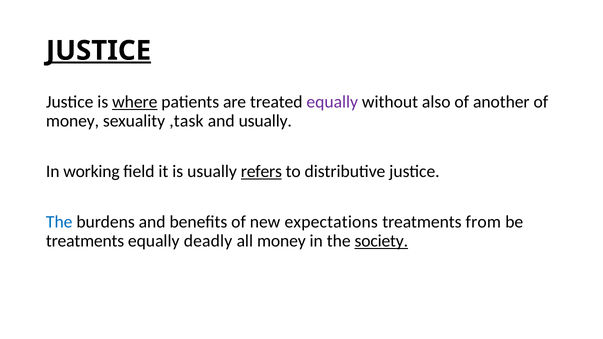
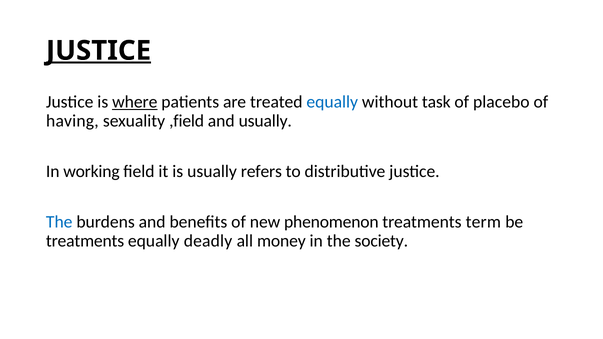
equally colour: purple -> blue (332, 102)
also: also -> task (436, 102)
another: another -> placebo (501, 102)
money: money -> having (72, 121)
,task: ,task -> ,field (187, 121)
refers underline: present -> none (261, 172)
expectations: expectations -> phenomenon (331, 222)
from: from -> term (483, 222)
society underline: present -> none (381, 241)
